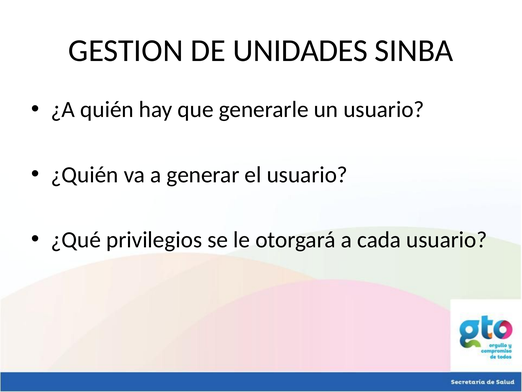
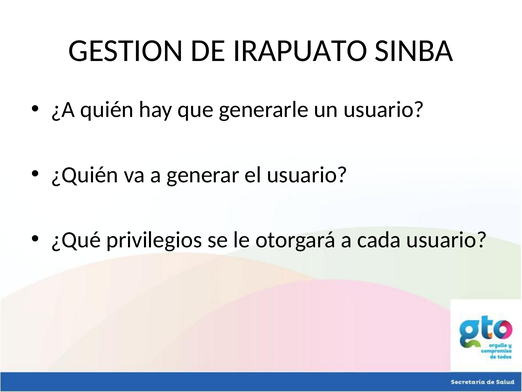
UNIDADES: UNIDADES -> IRAPUATO (300, 51)
